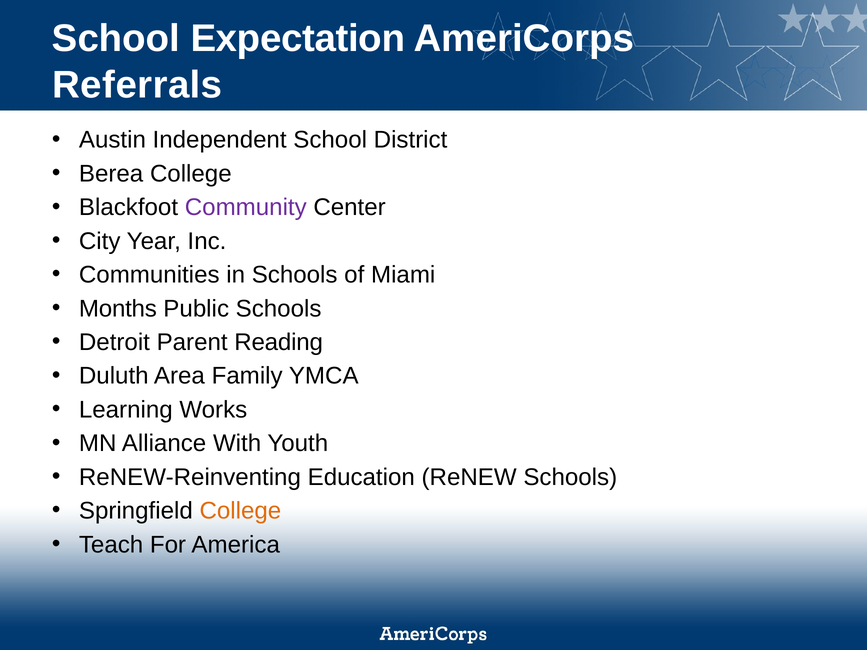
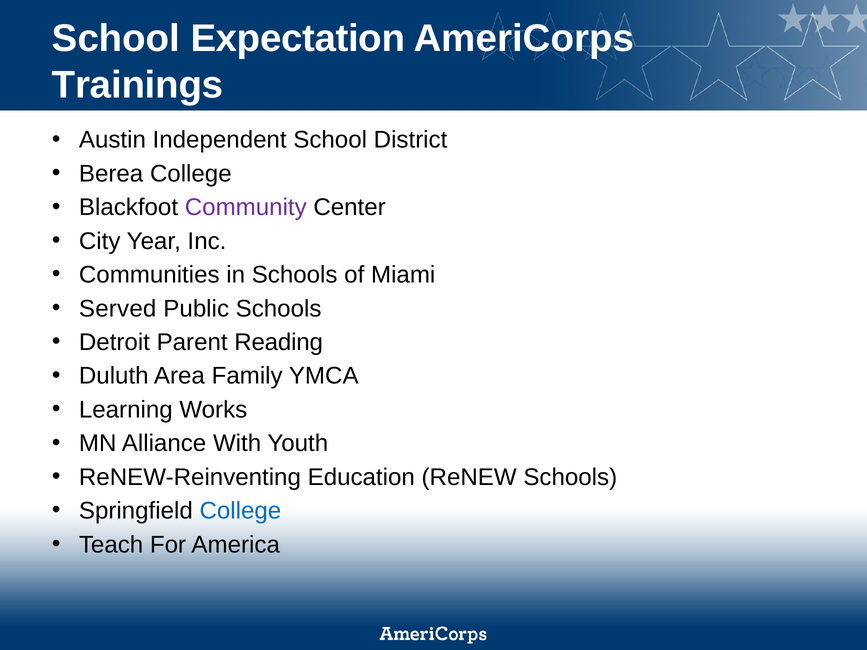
Referrals: Referrals -> Trainings (138, 85)
Months: Months -> Served (118, 309)
College colour: orange -> blue (240, 511)
